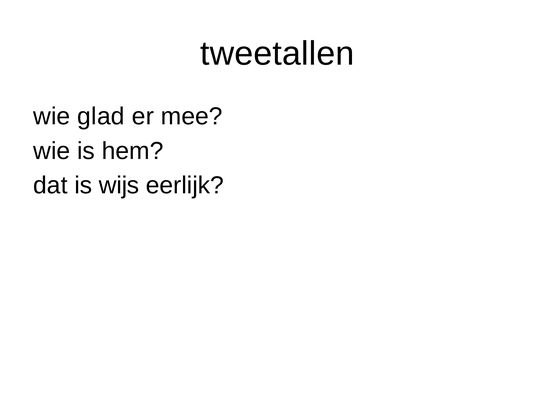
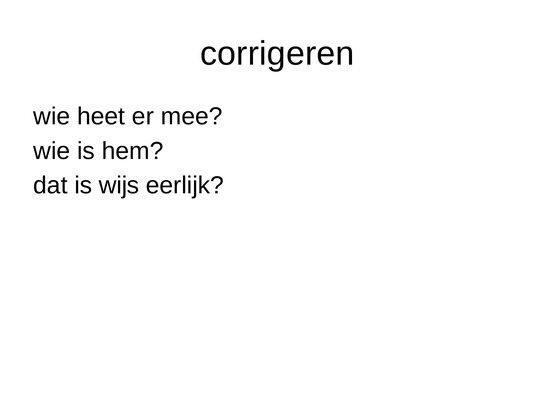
tweetallen: tweetallen -> corrigeren (277, 54)
glad: glad -> heet (101, 116)
